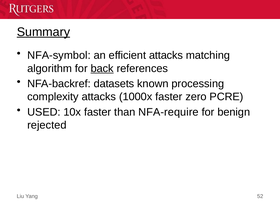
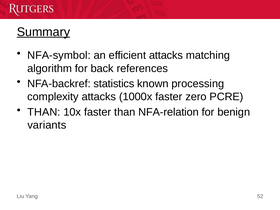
back underline: present -> none (102, 68)
datasets: datasets -> statistics (114, 84)
USED: USED -> THAN (44, 112)
NFA-require: NFA-require -> NFA-relation (169, 112)
rejected: rejected -> variants (47, 125)
